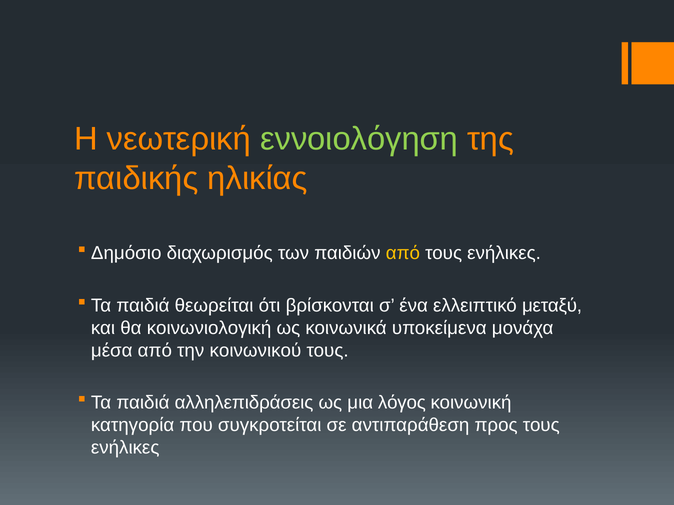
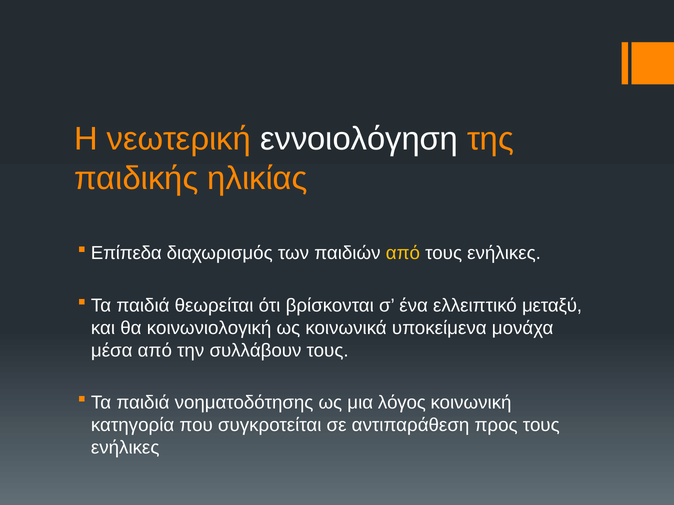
εννοιολόγηση colour: light green -> white (359, 139)
Δημόσιο: Δημόσιο -> Επίπεδα (126, 253)
κοινωνικού: κοινωνικού -> συλλάβουν (255, 351)
αλληλεπιδράσεις: αλληλεπιδράσεις -> νοηματοδότησης (244, 403)
